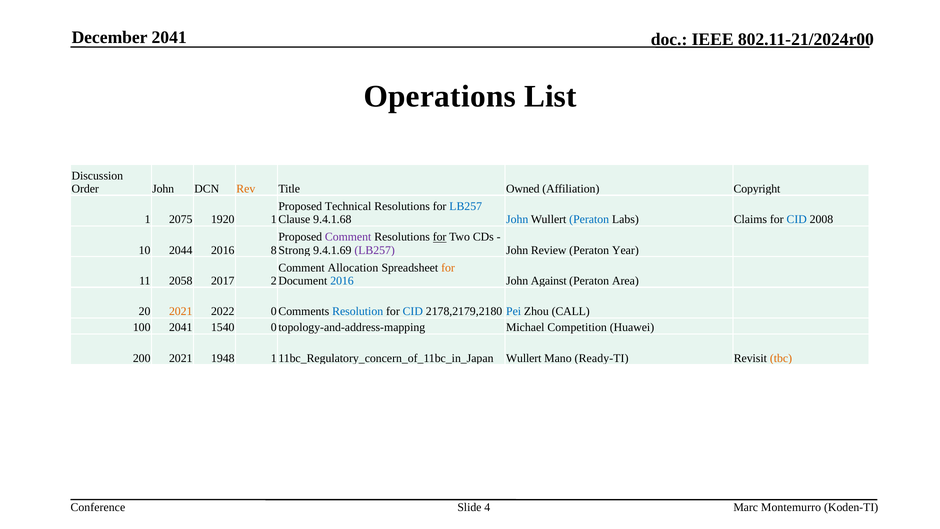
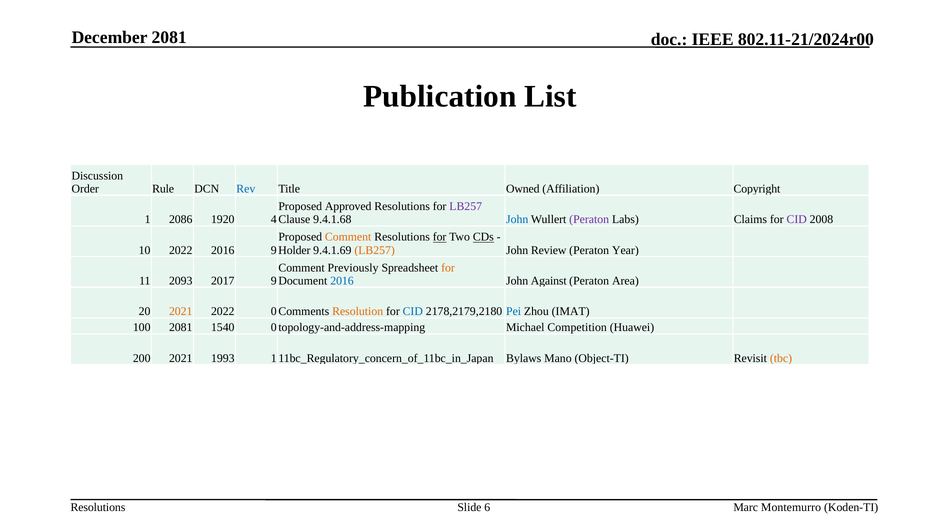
December 2041: 2041 -> 2081 (169, 37)
Operations: Operations -> Publication (440, 96)
Order John: John -> Rule (163, 189)
Rev colour: orange -> blue (246, 189)
Technical: Technical -> Approved (348, 206)
LB257 colour: blue -> purple (466, 206)
2075: 2075 -> 2086 (181, 219)
1920 1: 1 -> 4 (274, 219)
Peraton colour: blue -> purple (589, 219)
CID colour: blue -> purple (797, 219)
Comment colour: purple -> orange (348, 237)
CDs underline: none -> present (483, 237)
10 2044: 2044 -> 2022 (181, 250)
2016 8: 8 -> 9 (274, 250)
Strong: Strong -> Holder (294, 250)
LB257 colour: purple -> orange (375, 250)
Allocation: Allocation -> Previously (353, 268)
2058: 2058 -> 2093 (181, 281)
2017 2: 2 -> 9 (274, 281)
Resolution colour: blue -> orange (358, 311)
CALL: CALL -> IMAT (571, 311)
100 2041: 2041 -> 2081 (181, 327)
1948: 1948 -> 1993 (223, 358)
Wullert: Wullert -> Bylaws (524, 358)
Ready-TI: Ready-TI -> Object-TI (602, 358)
Conference: Conference -> Resolutions (98, 507)
4: 4 -> 6 (487, 507)
